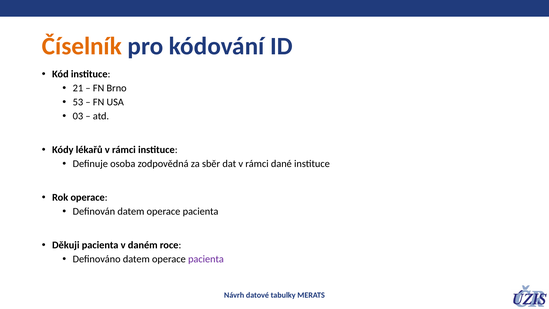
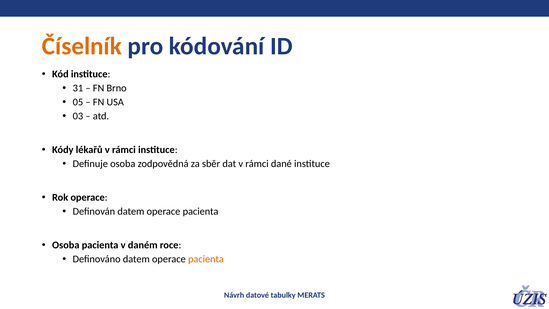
21: 21 -> 31 (78, 88)
53: 53 -> 05 (78, 102)
Děkuji: Děkuji -> Osoba (66, 245)
pacienta colour: purple -> orange (206, 259)
